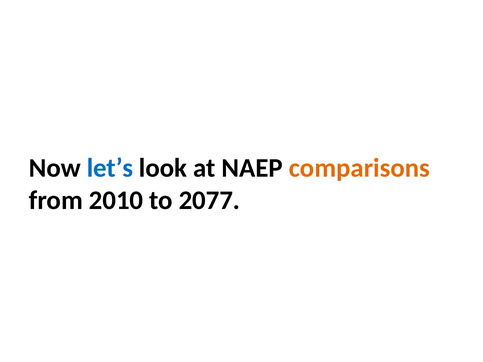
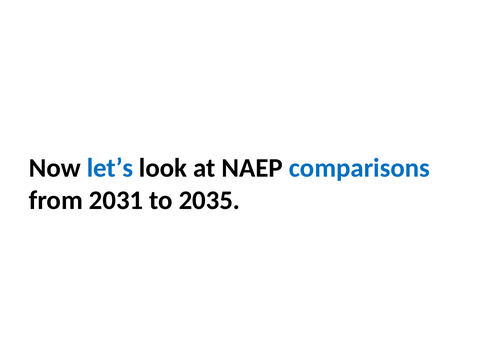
comparisons colour: orange -> blue (359, 168)
2010: 2010 -> 2031 (116, 200)
2077: 2077 -> 2035 (209, 200)
